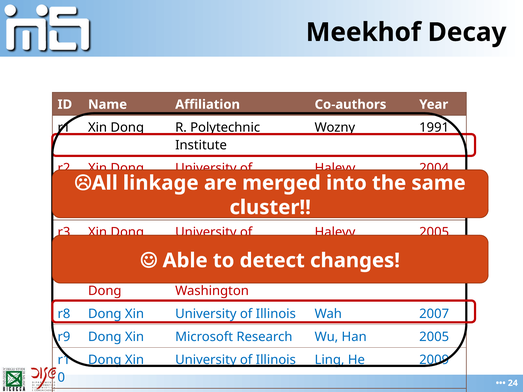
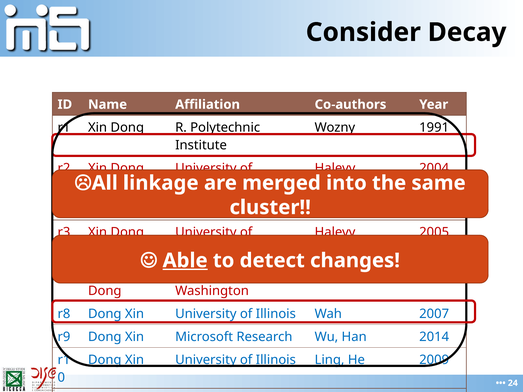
Meekhof: Meekhof -> Consider (363, 32)
Able underline: none -> present (185, 261)
Han 2005: 2005 -> 2014 (434, 337)
